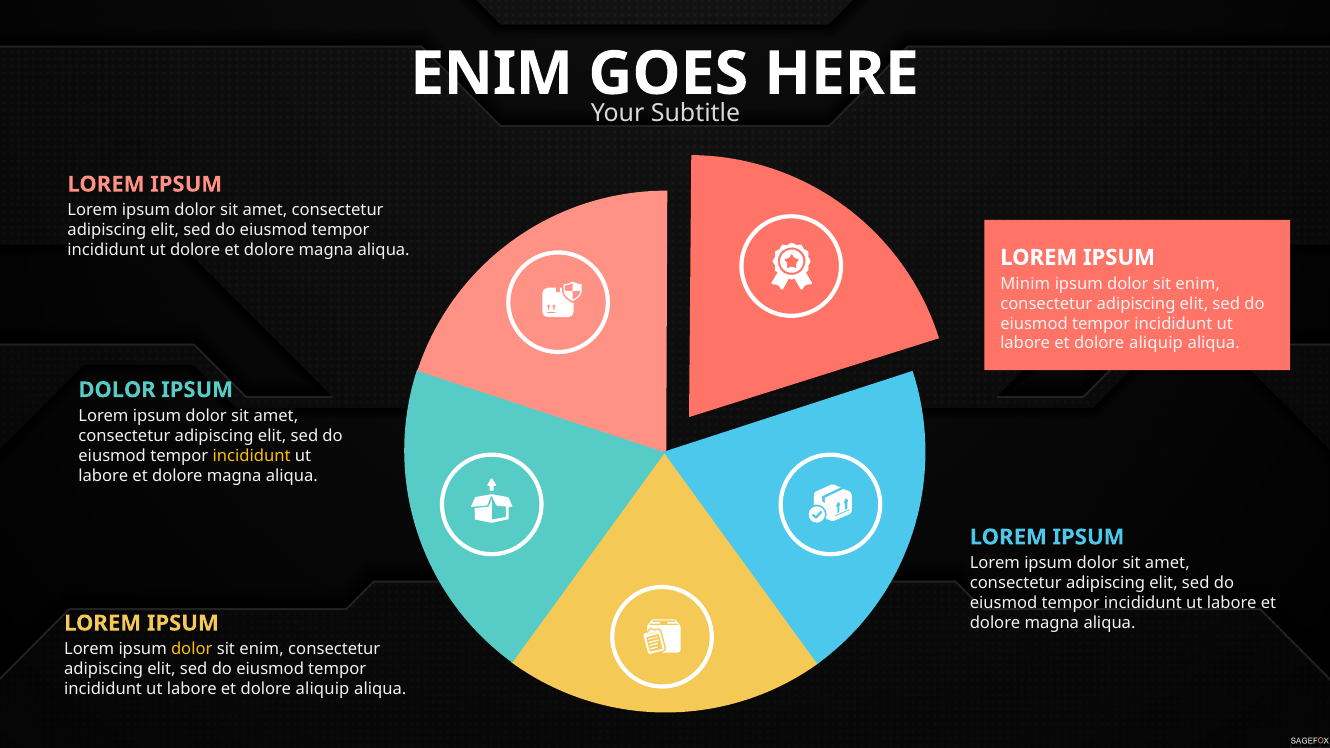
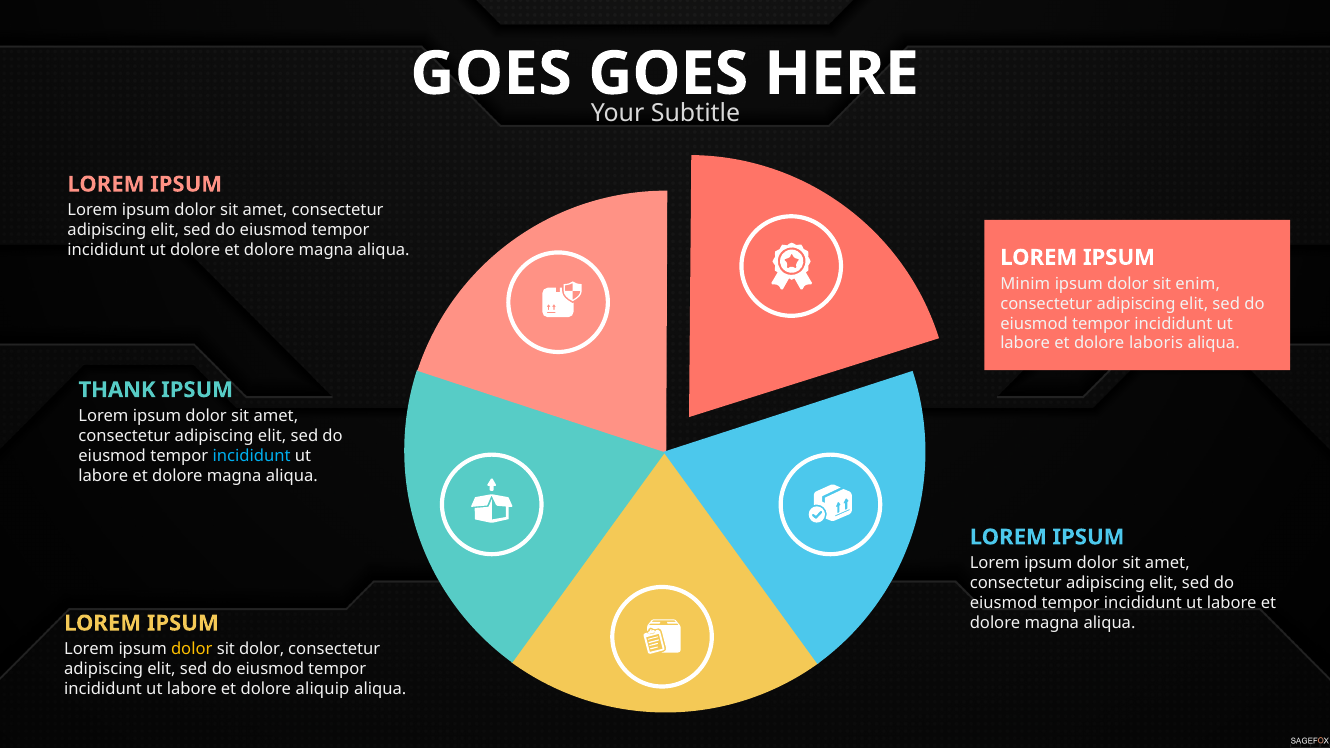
ENIM: ENIM -> GOES (491, 74)
aliquip: aliquip -> laboris (1156, 344)
DOLOR: DOLOR -> THANK (117, 390)
incididunt colour: yellow -> light blue (252, 456)
enim: enim -> dolor (262, 650)
